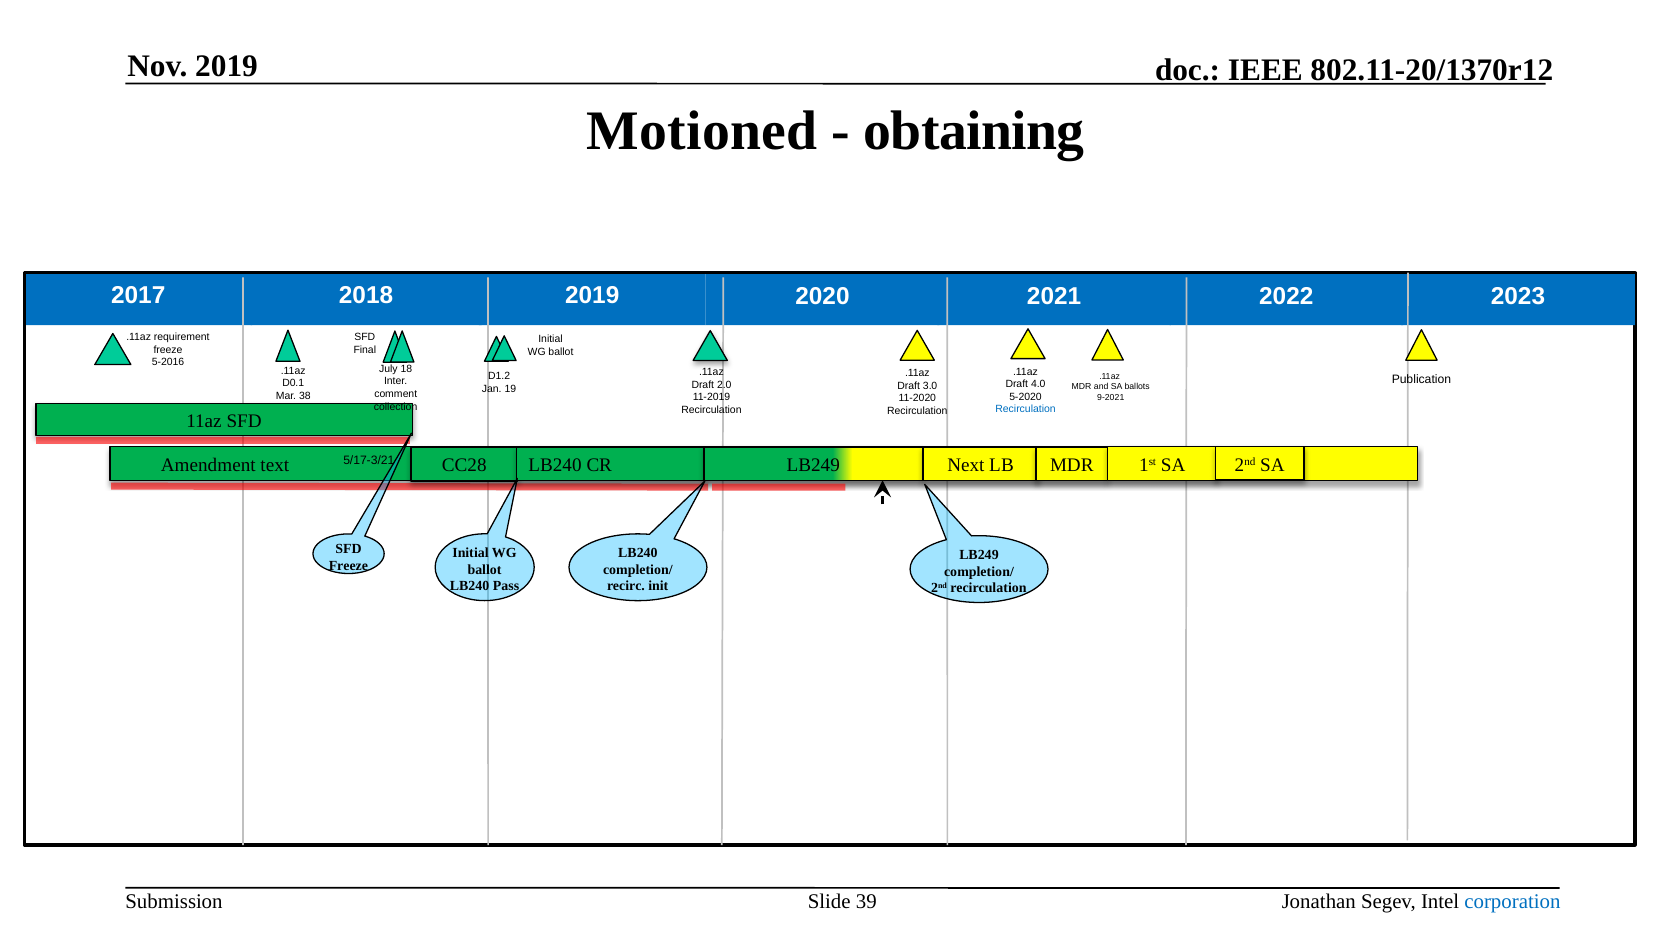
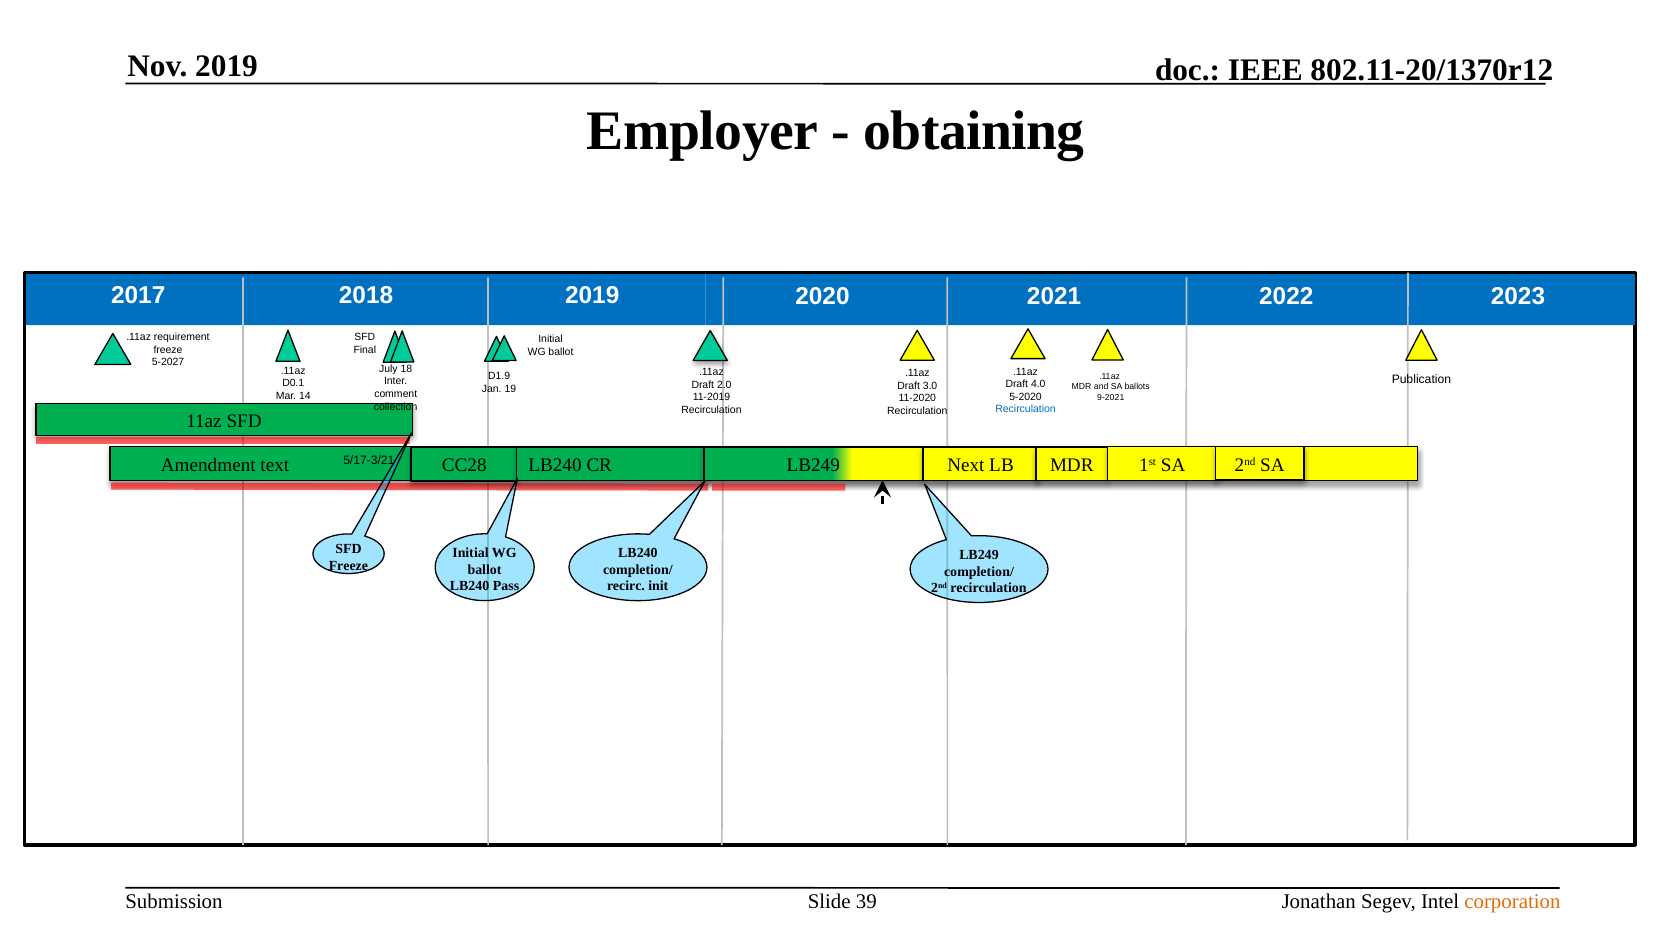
Motioned: Motioned -> Employer (703, 131)
5-2016: 5-2016 -> 5-2027 (168, 362)
D1.2: D1.2 -> D1.9 (499, 376)
38: 38 -> 14 (305, 396)
corporation colour: blue -> orange (1512, 901)
